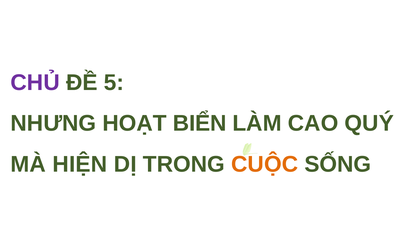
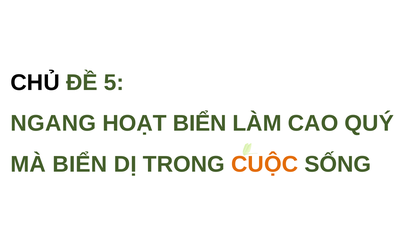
CHỦ colour: purple -> black (35, 83)
NHƯNG: NHƯNG -> NGANG (53, 123)
MÀ HIỆN: HIỆN -> BIỂN (80, 164)
